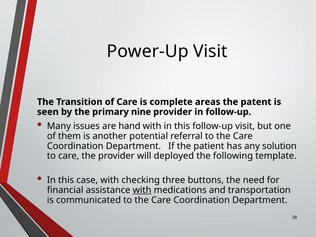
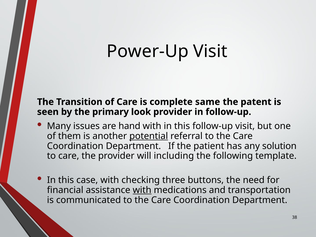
areas: areas -> same (208, 102)
nine: nine -> look (141, 112)
potential underline: none -> present (149, 136)
deployed: deployed -> including (174, 156)
